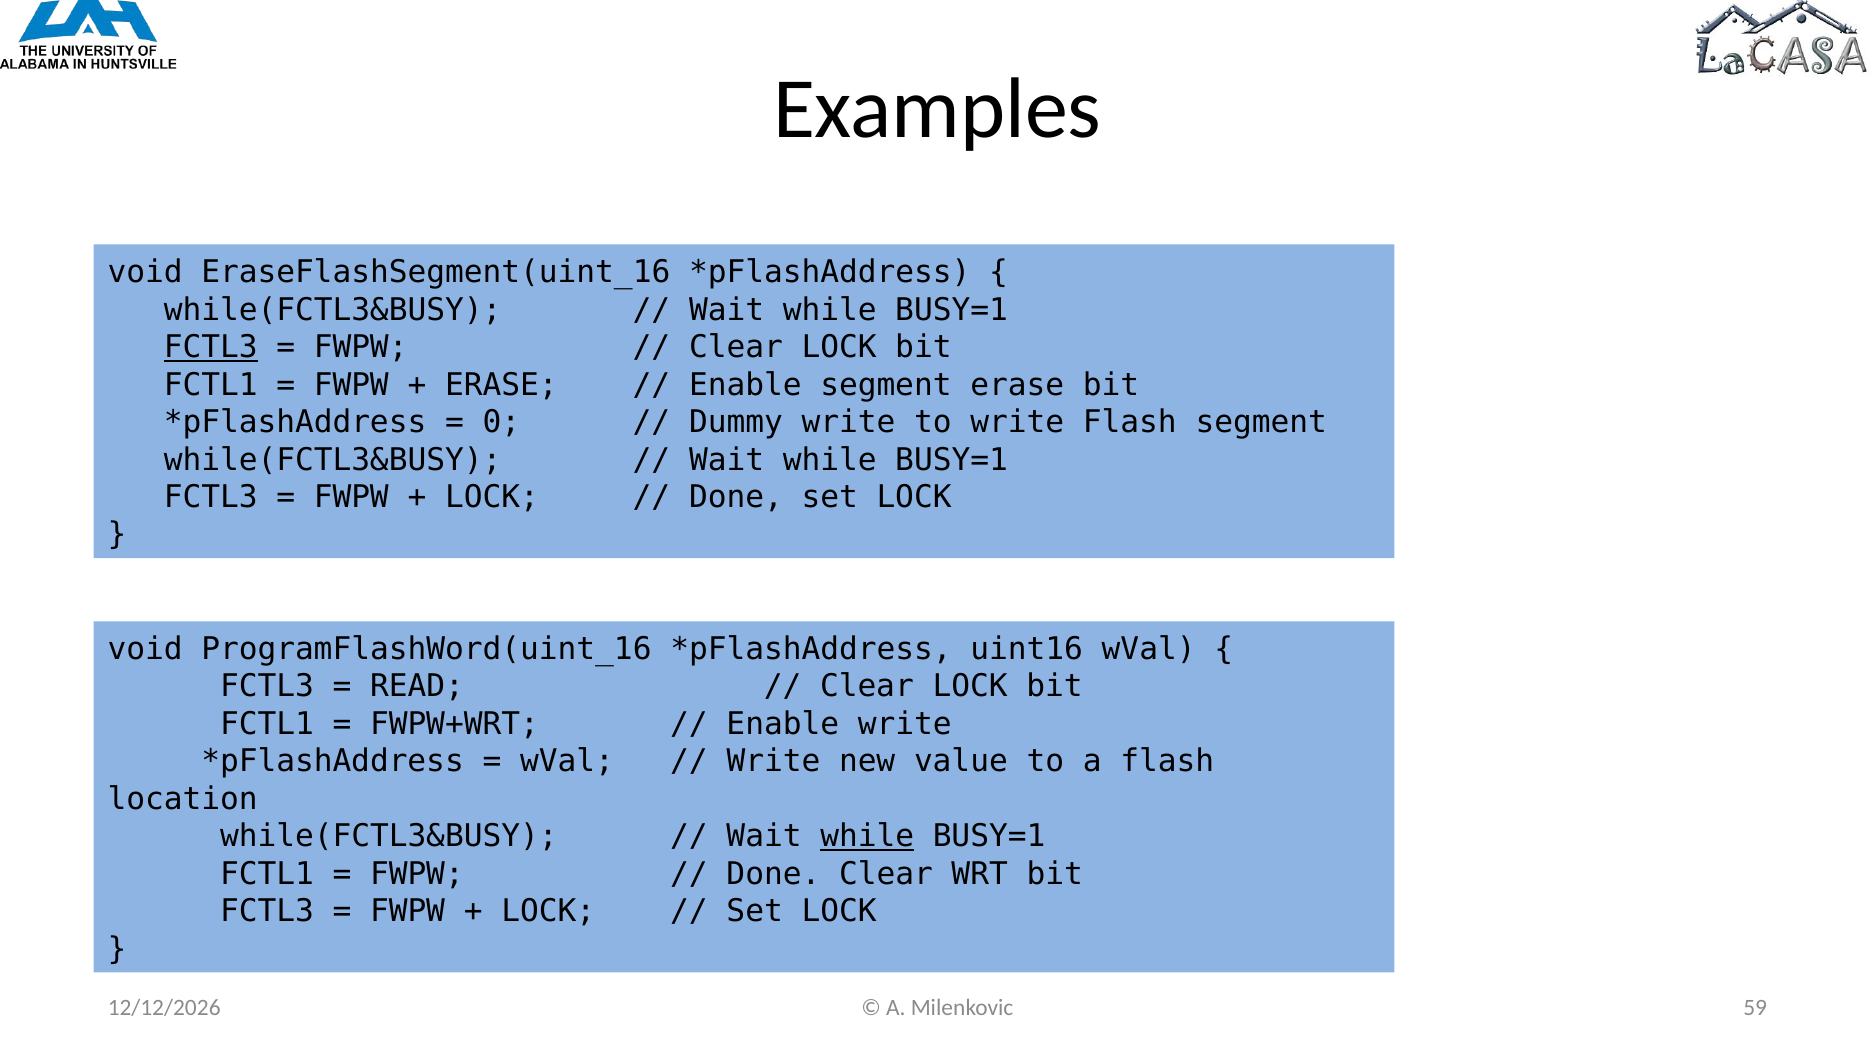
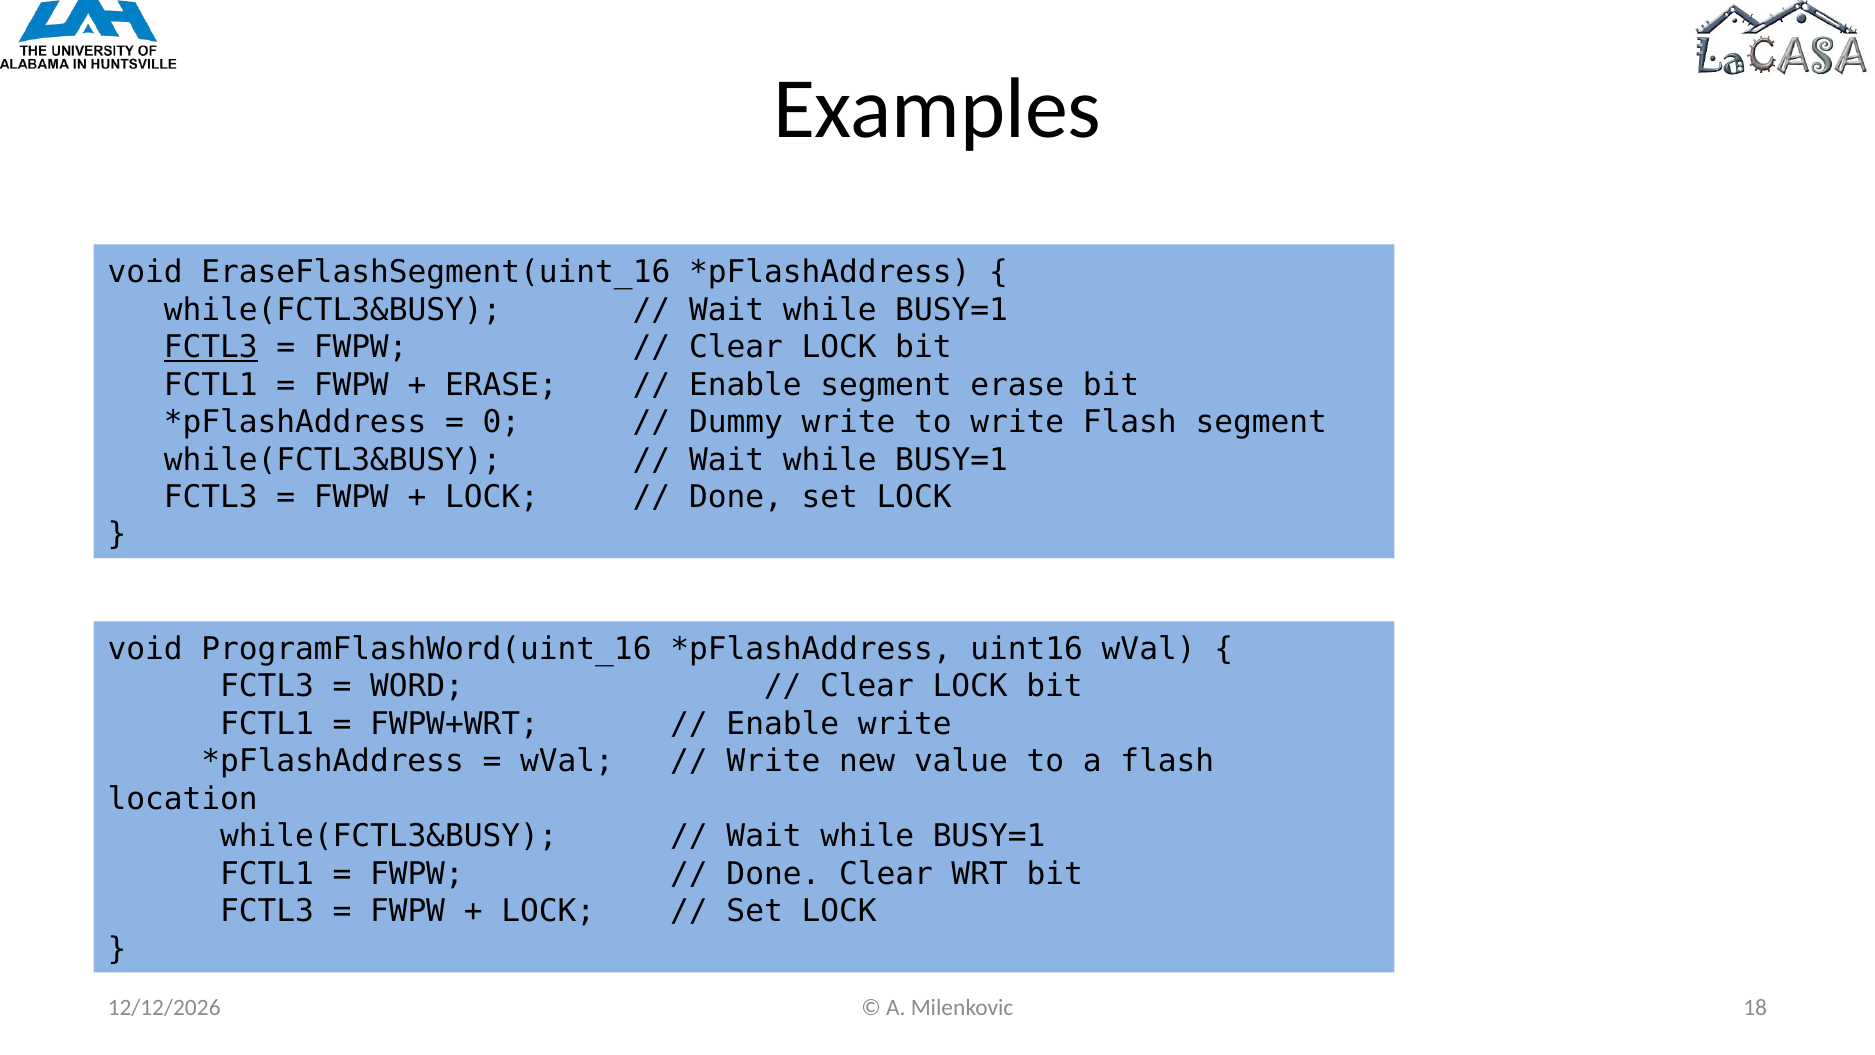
READ: READ -> WORD (417, 686)
while underline: present -> none (867, 836)
59: 59 -> 18 (1755, 1007)
